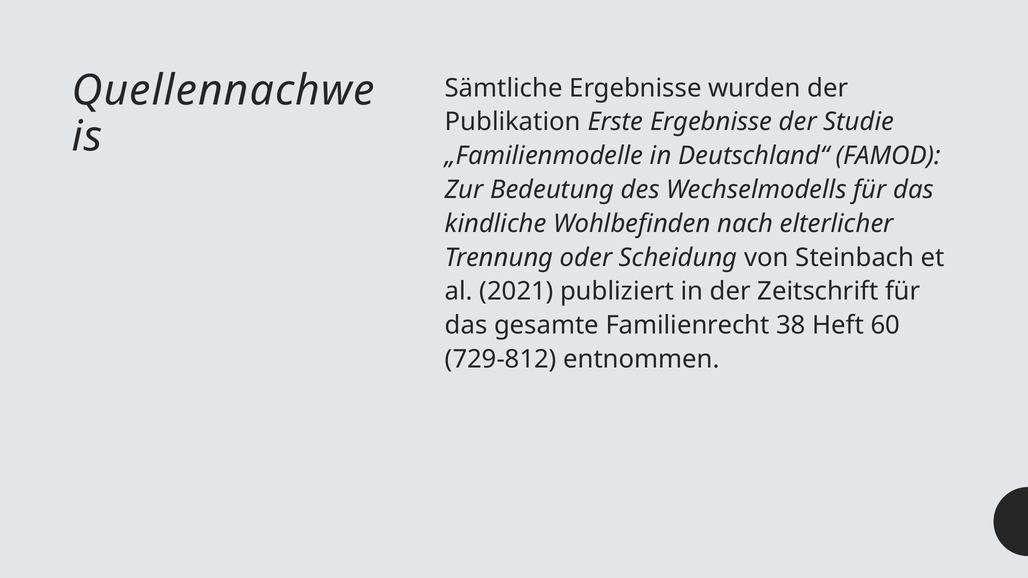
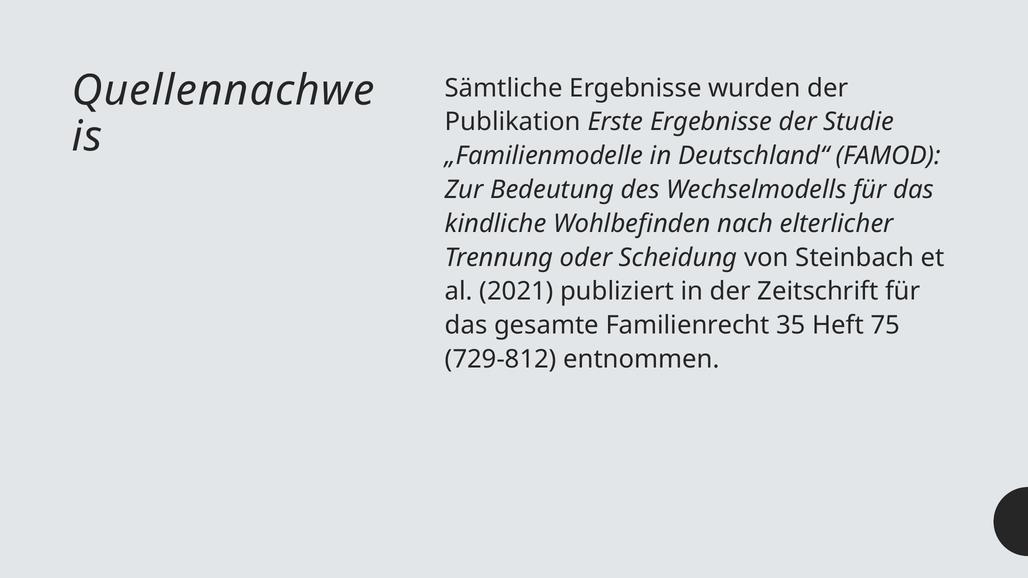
38: 38 -> 35 (791, 325)
60: 60 -> 75 (885, 325)
